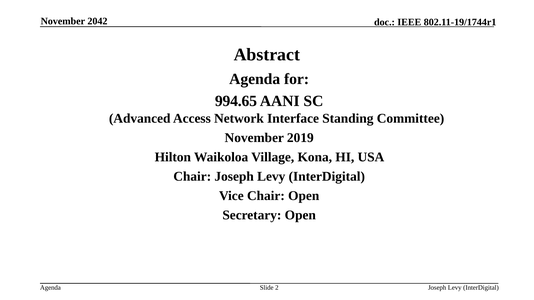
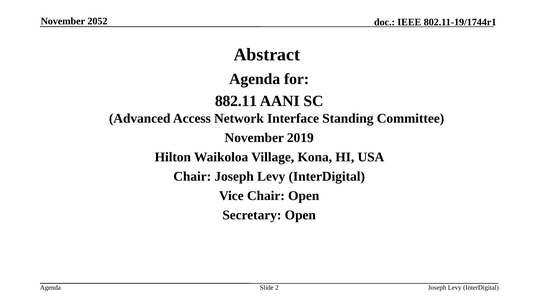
2042: 2042 -> 2052 (97, 21)
994.65: 994.65 -> 882.11 (236, 101)
